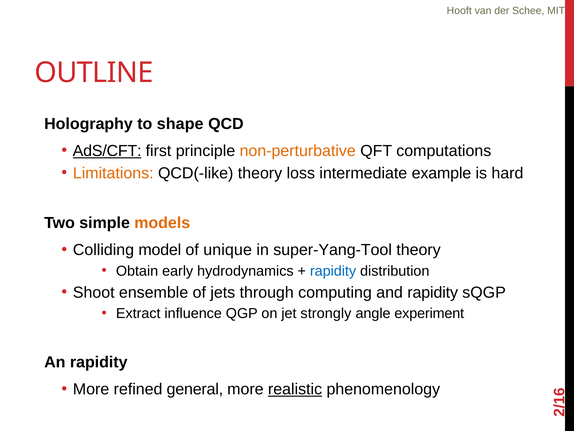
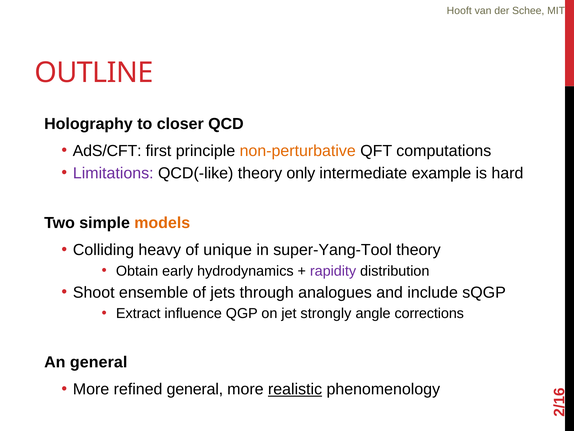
shape: shape -> closer (180, 124)
AdS/CFT underline: present -> none (107, 151)
Limitations colour: orange -> purple (113, 173)
loss: loss -> only (301, 173)
model: model -> heavy (160, 250)
rapidity colour: blue -> purple (333, 271)
computing: computing -> analogues (335, 292)
and rapidity: rapidity -> include (433, 292)
experiment: experiment -> corrections (429, 313)
An rapidity: rapidity -> general (99, 362)
